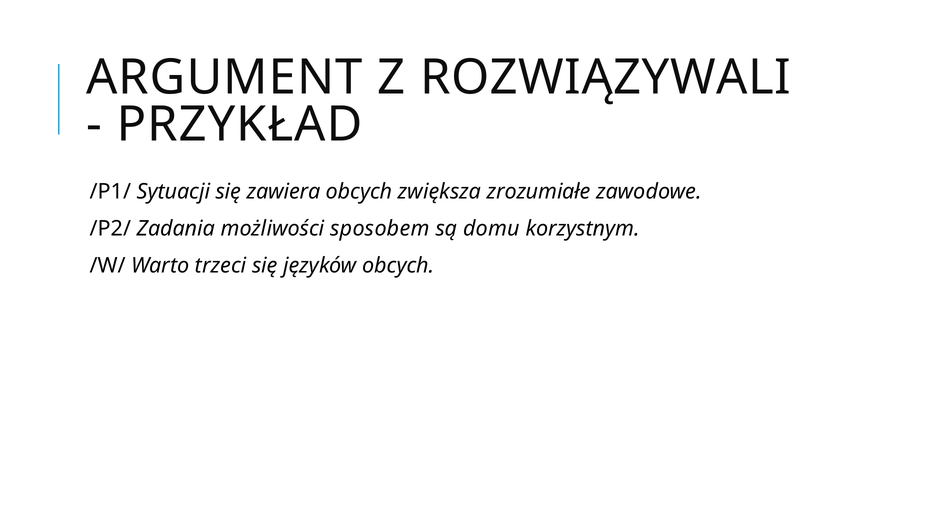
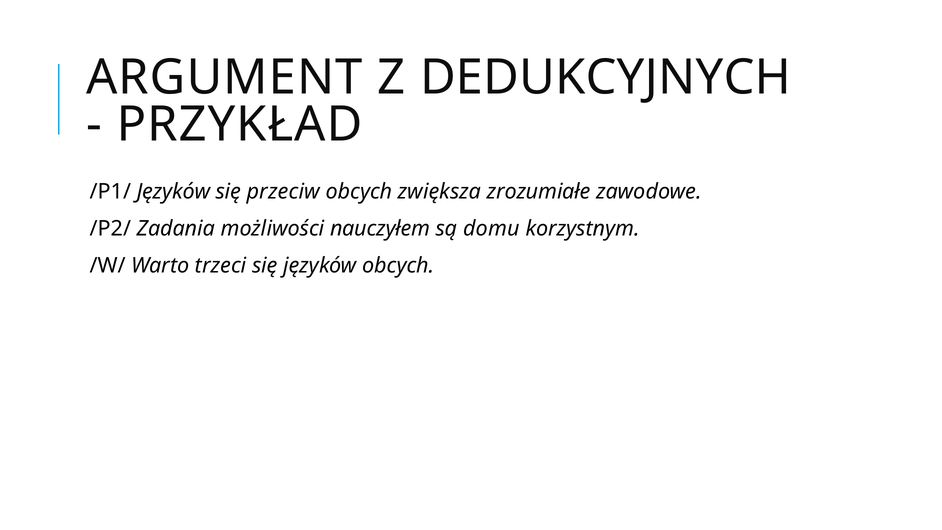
ROZWIĄZYWALI: ROZWIĄZYWALI -> DEDUKCYJNYCH (606, 78)
/P1/ Sytuacji: Sytuacji -> Języków (173, 192)
zawiera: zawiera -> przeciw (283, 192)
sposobem: sposobem -> nauczyłem (380, 229)
